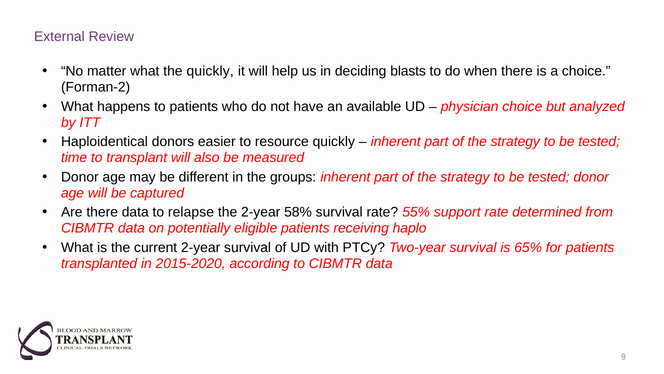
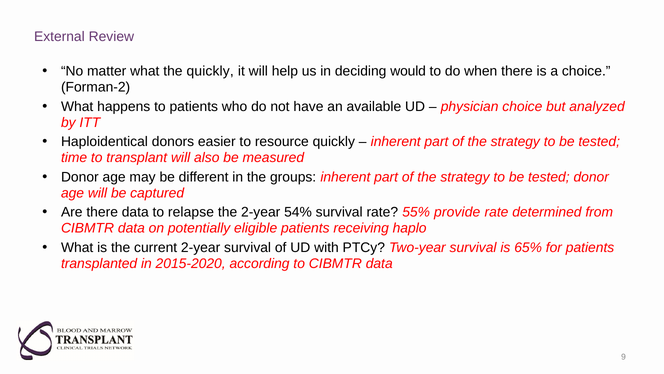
blasts: blasts -> would (408, 71)
58%: 58% -> 54% (298, 212)
support: support -> provide (457, 212)
